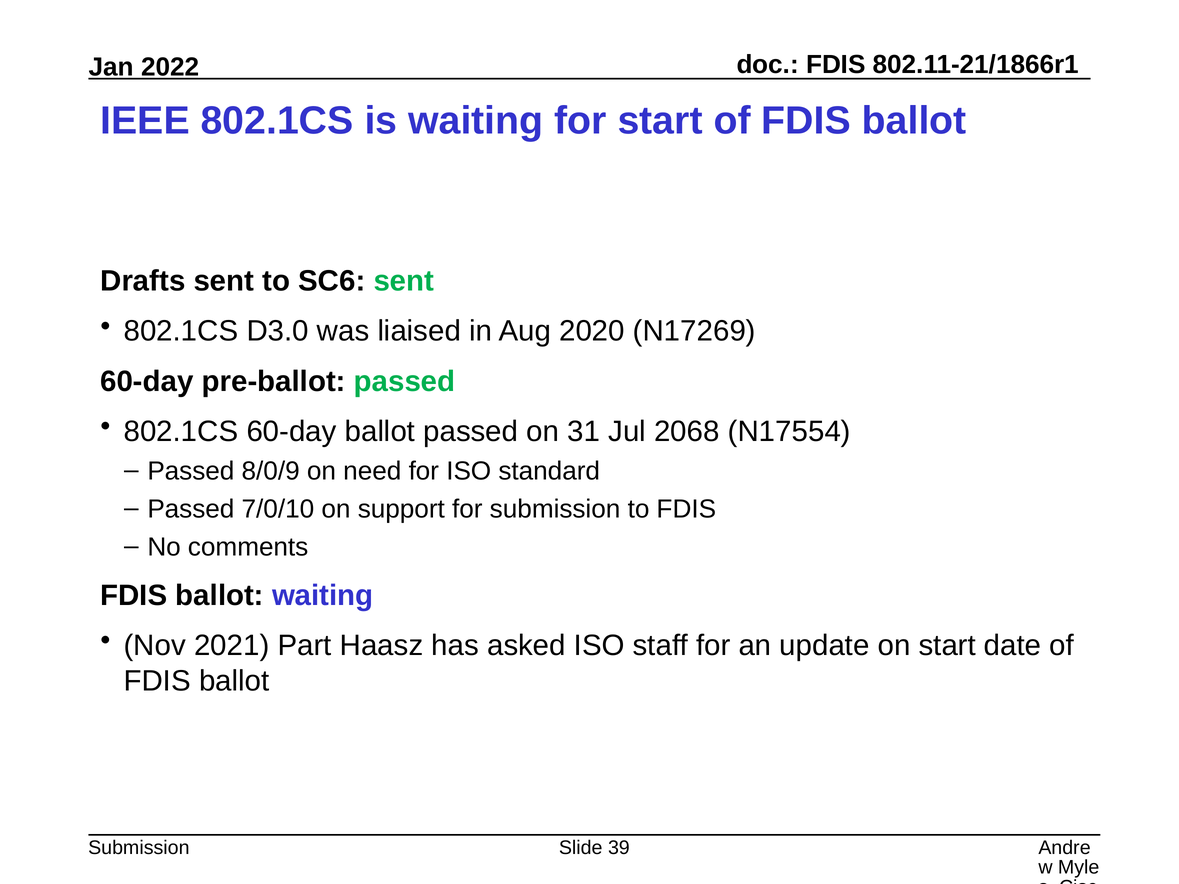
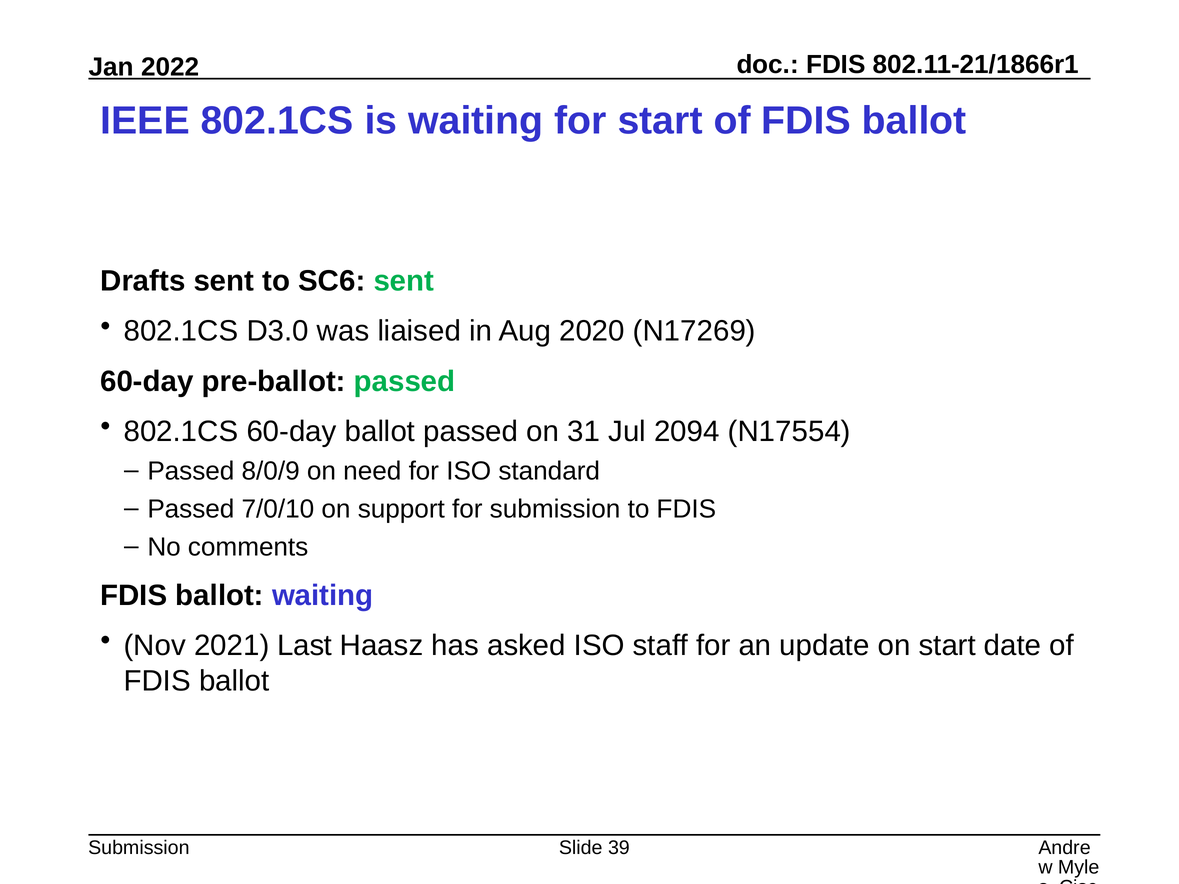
2068: 2068 -> 2094 (687, 432)
Part: Part -> Last (305, 646)
